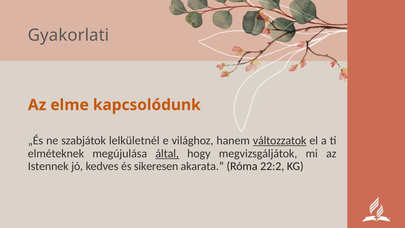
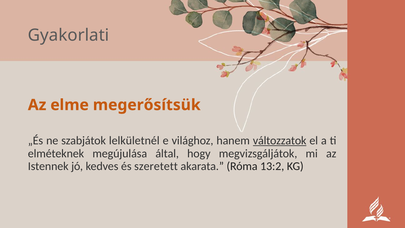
kapcsolódunk: kapcsolódunk -> megerősítsük (147, 105)
által underline: present -> none (167, 153)
sikeresen: sikeresen -> szeretett (156, 166)
22:2: 22:2 -> 13:2 (272, 166)
